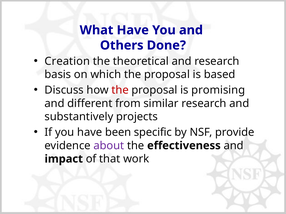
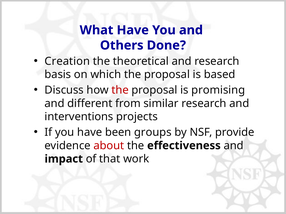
substantively: substantively -> interventions (79, 117)
specific: specific -> groups (153, 133)
about colour: purple -> red (109, 146)
